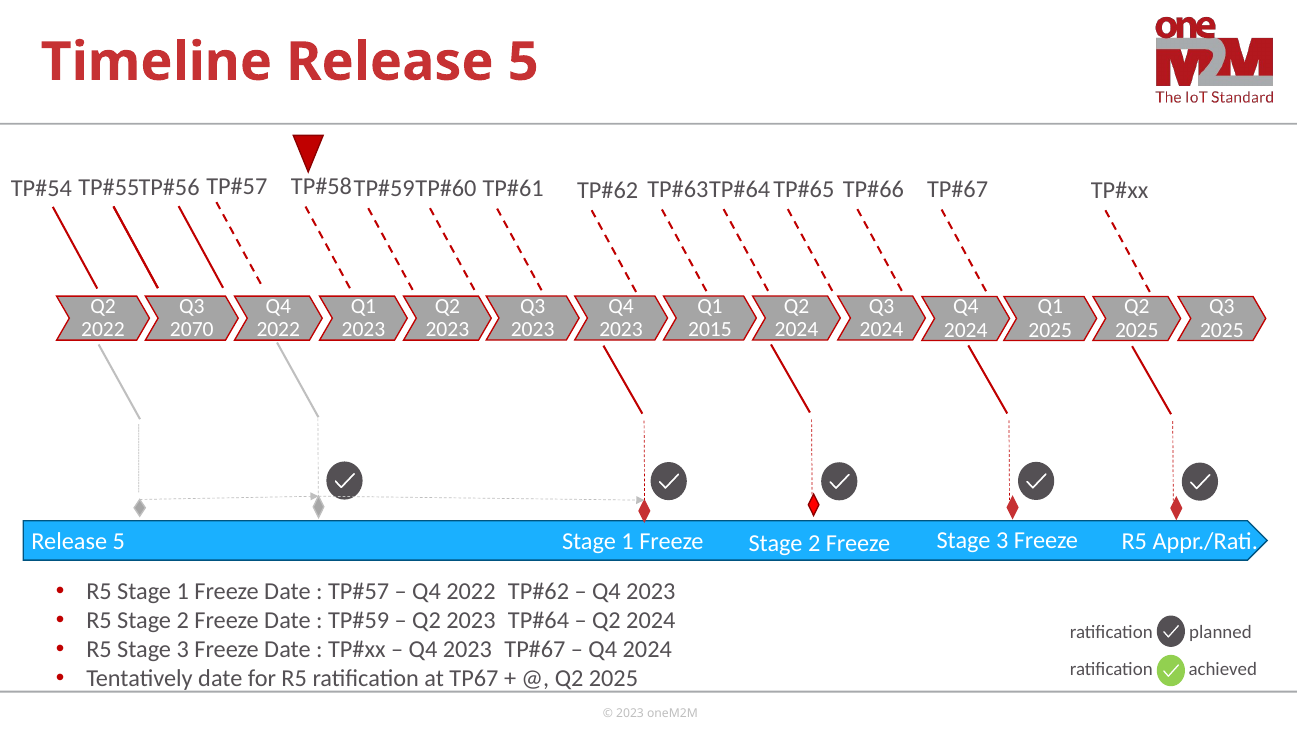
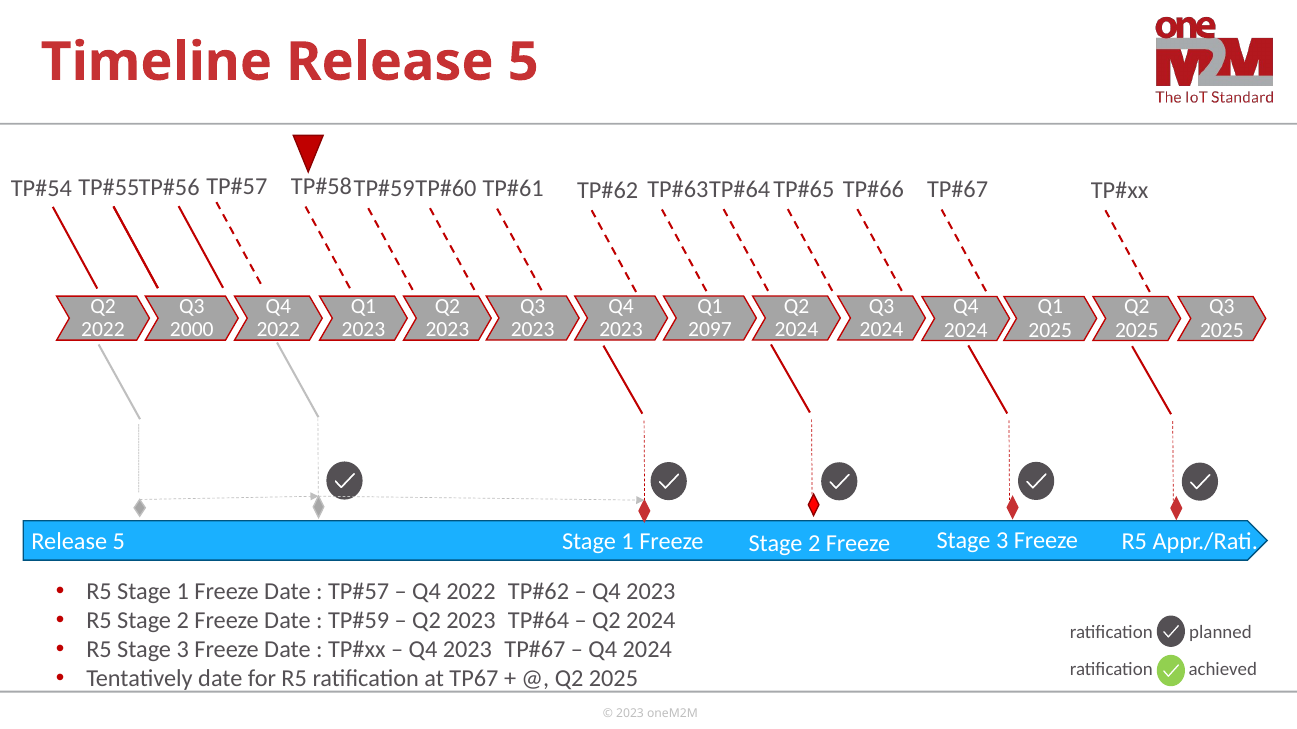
2015: 2015 -> 2097 (710, 330)
2070: 2070 -> 2000 (192, 330)
